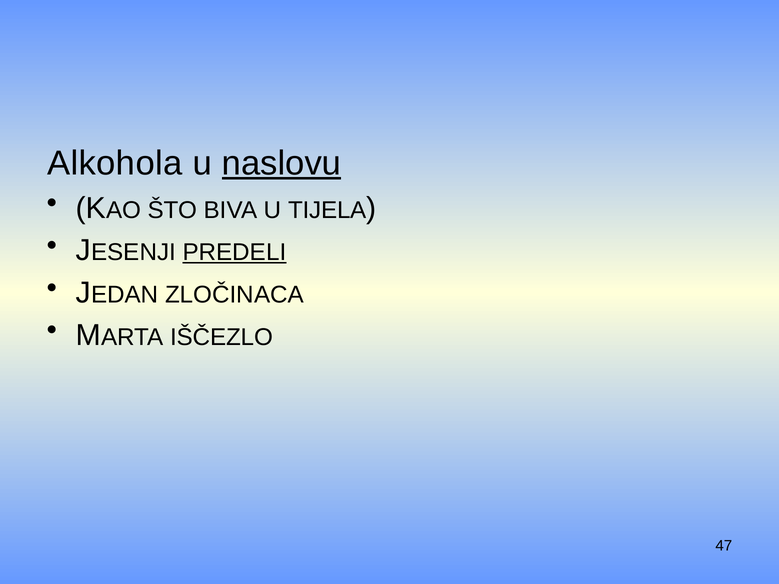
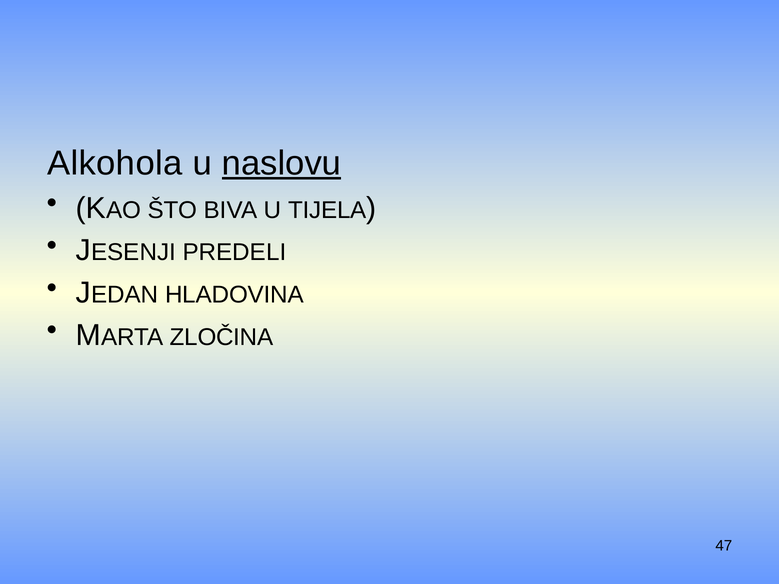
PREDELI underline: present -> none (234, 253)
ZLOČINACA: ZLOČINACA -> HLADOVINA (235, 295)
IŠČEZLO: IŠČEZLO -> ZLOČINA (222, 337)
